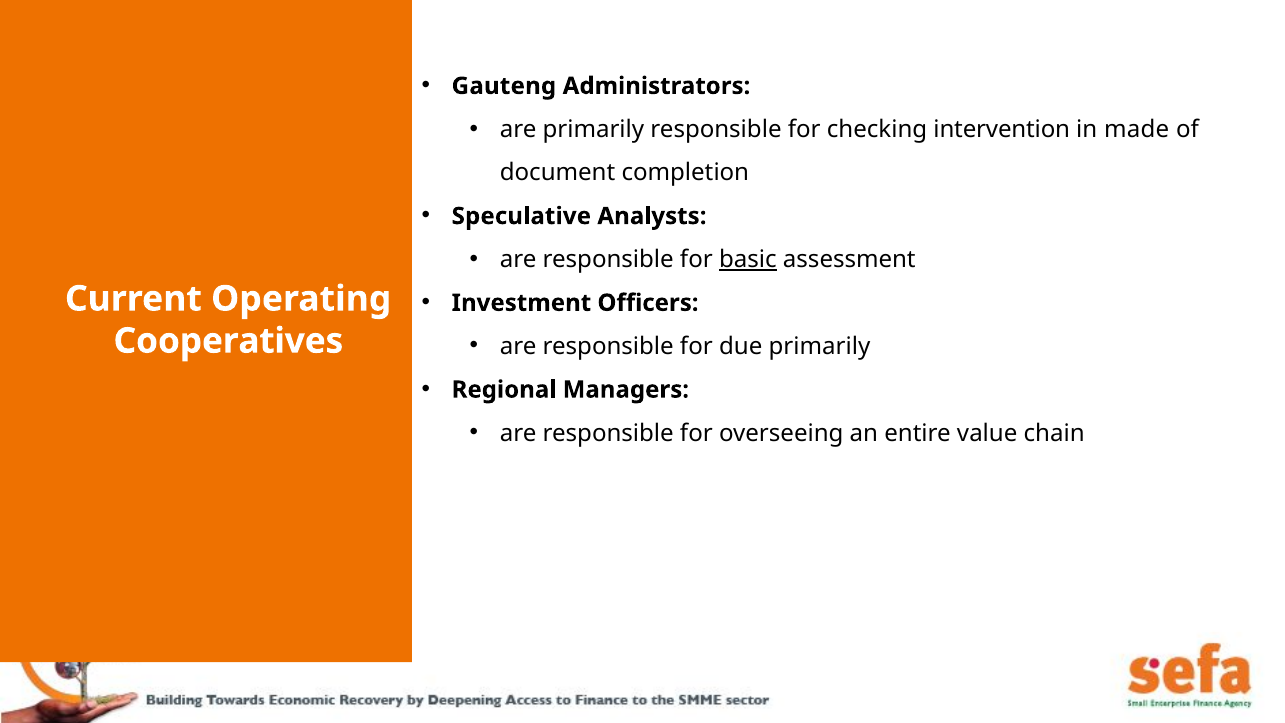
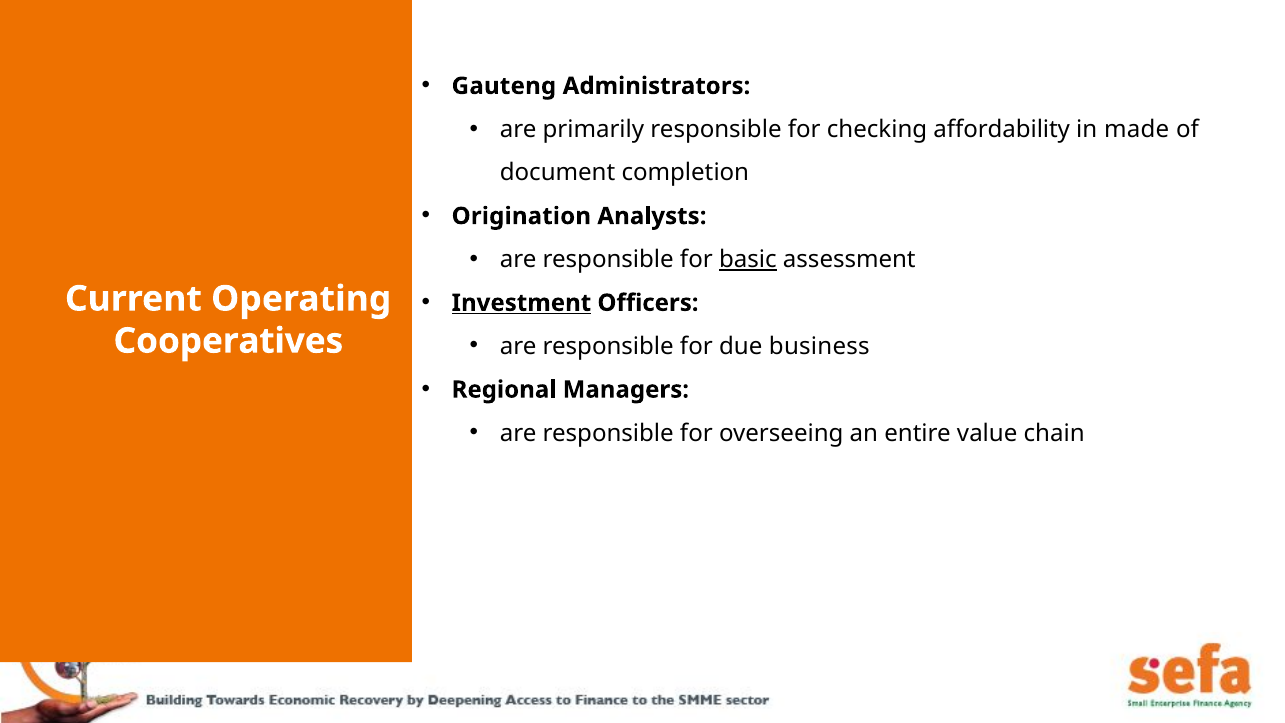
intervention: intervention -> affordability (1002, 129)
Speculative: Speculative -> Origination (521, 216)
Investment underline: none -> present (521, 303)
due primarily: primarily -> business (819, 346)
